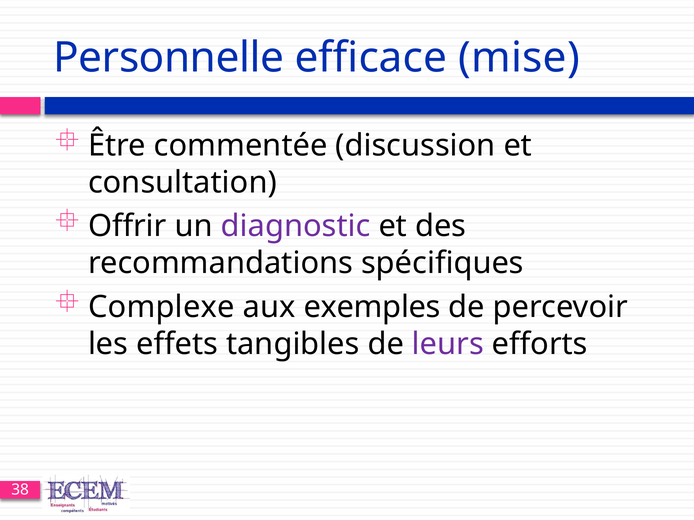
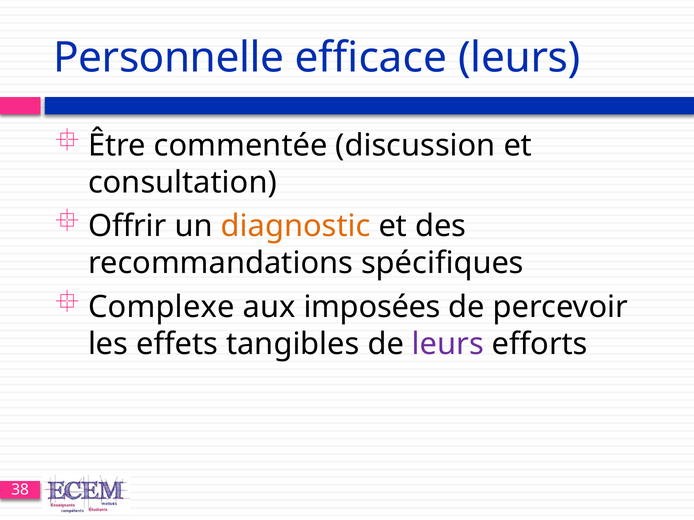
efficace mise: mise -> leurs (519, 58)
diagnostic colour: purple -> orange (296, 226)
exemples: exemples -> imposées (372, 307)
